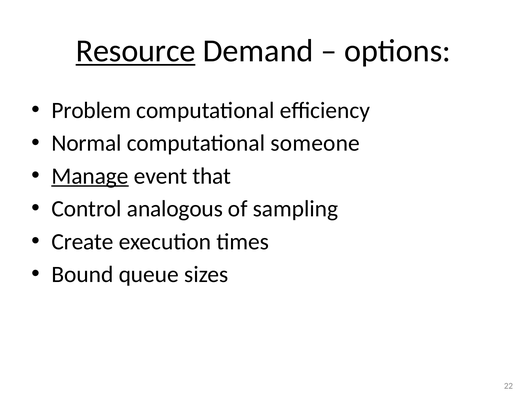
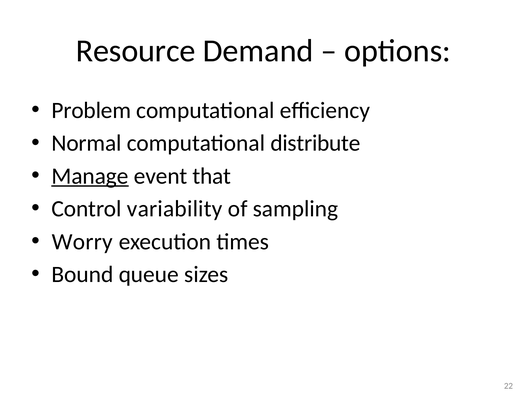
Resource underline: present -> none (136, 51)
someone: someone -> distribute (315, 143)
analogous: analogous -> variability (175, 209)
Create: Create -> Worry (82, 242)
